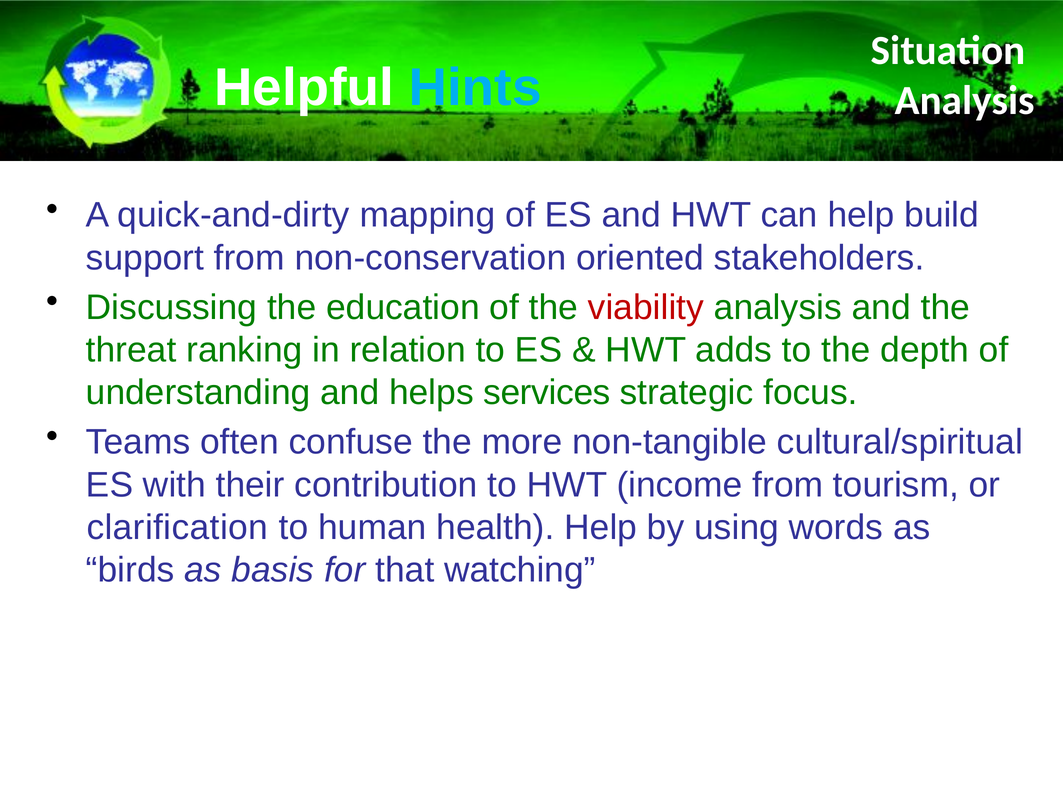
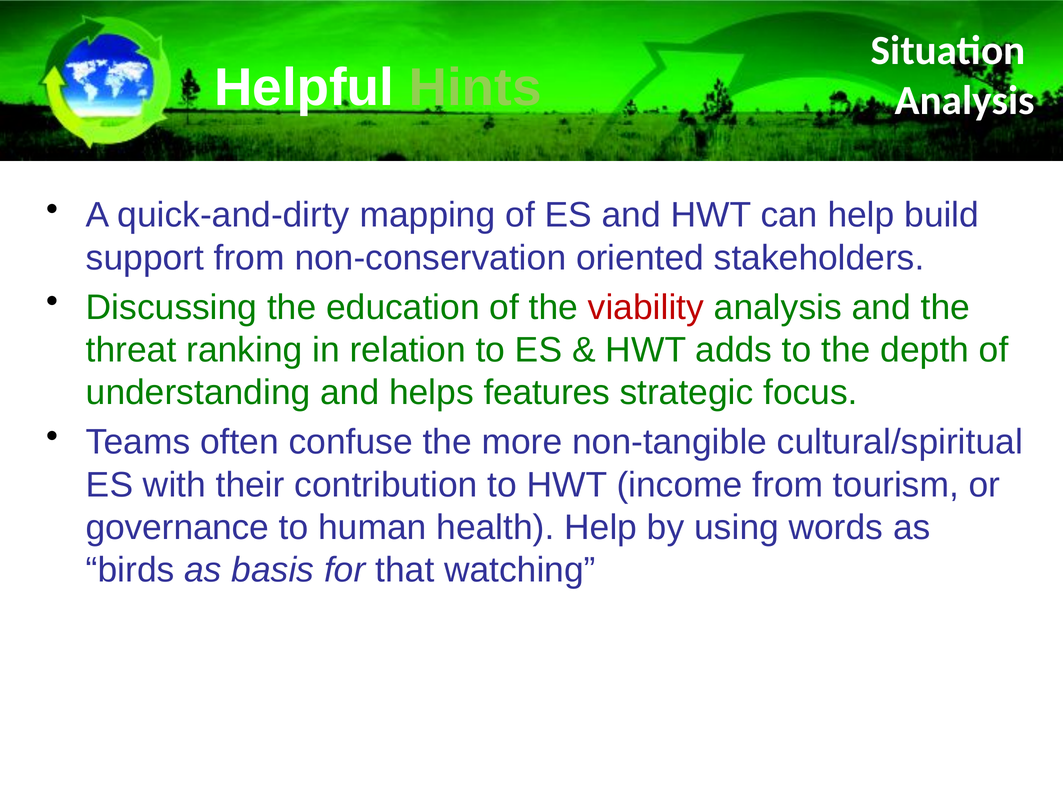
Hints colour: light blue -> light green (475, 88)
services: services -> features (547, 392)
clarification: clarification -> governance (178, 527)
